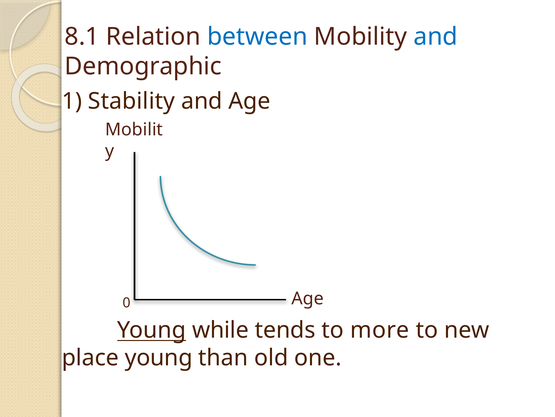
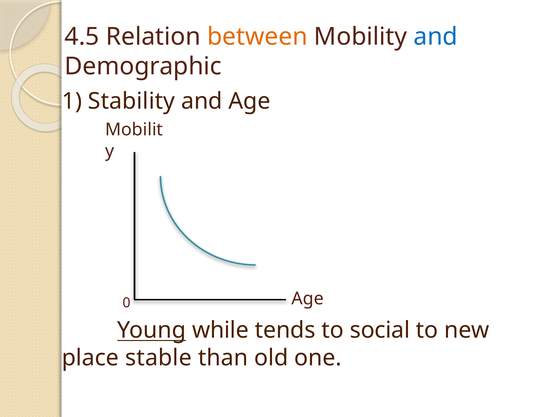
8.1: 8.1 -> 4.5 (82, 36)
between colour: blue -> orange (257, 36)
more: more -> social (380, 329)
place young: young -> stable (159, 357)
